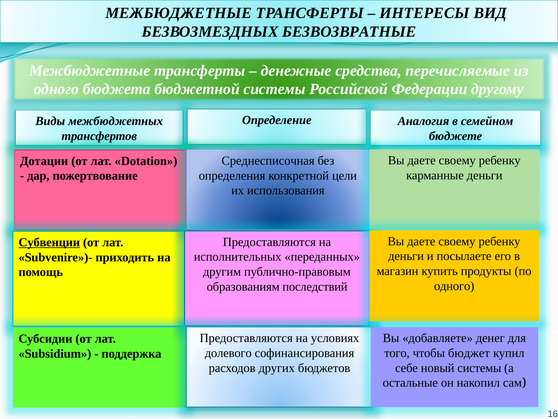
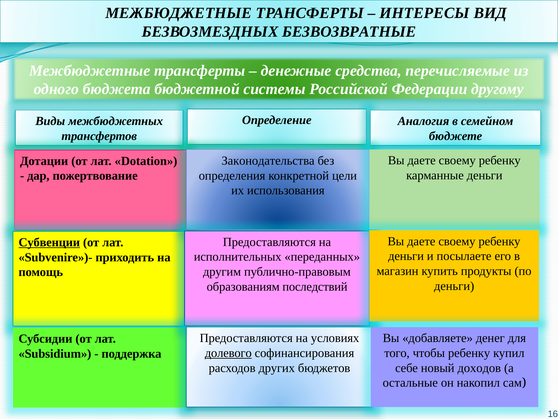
Среднесписочная: Среднесписочная -> Законодательства (268, 161)
одного: одного -> деньги (454, 286)
долевого underline: none -> present (228, 353)
чтобы бюджет: бюджет -> ребенку (469, 353)
новый системы: системы -> доходов (479, 368)
